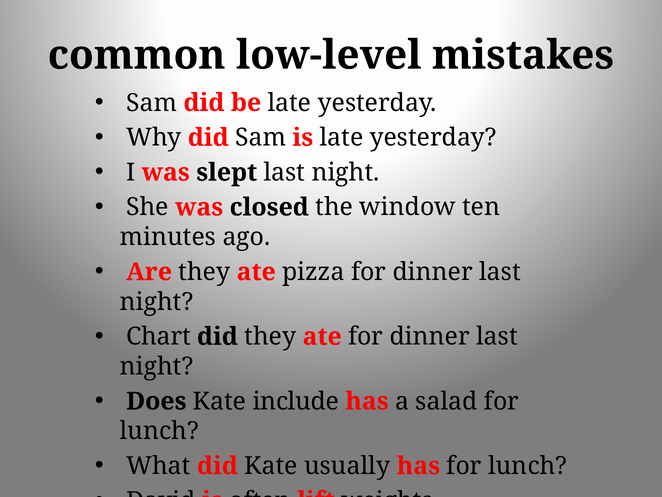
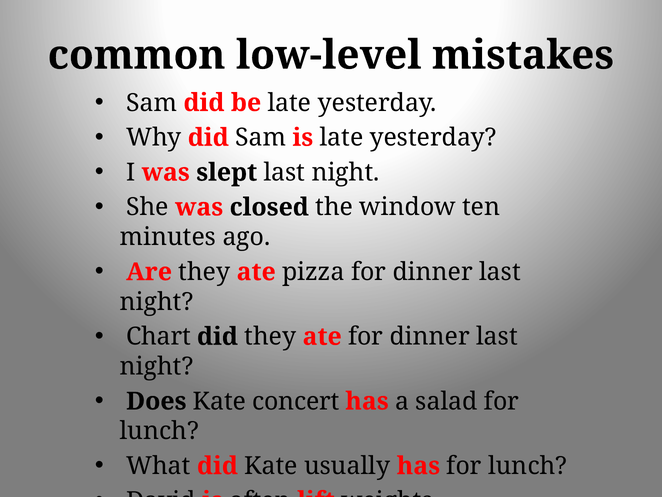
include: include -> concert (296, 401)
